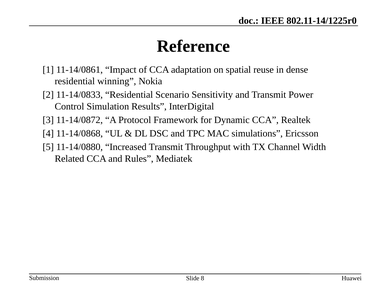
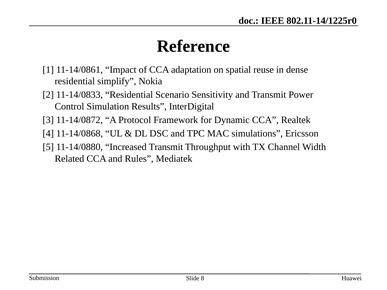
winning: winning -> simplify (117, 81)
